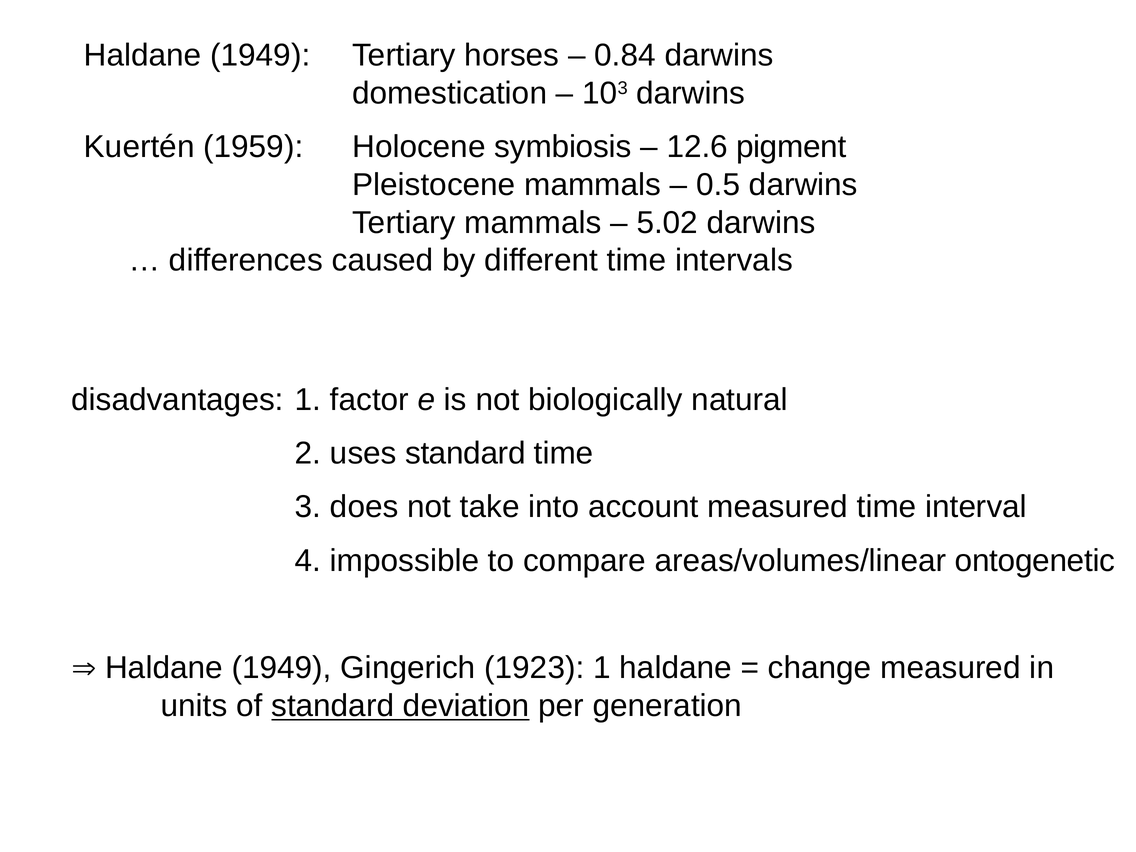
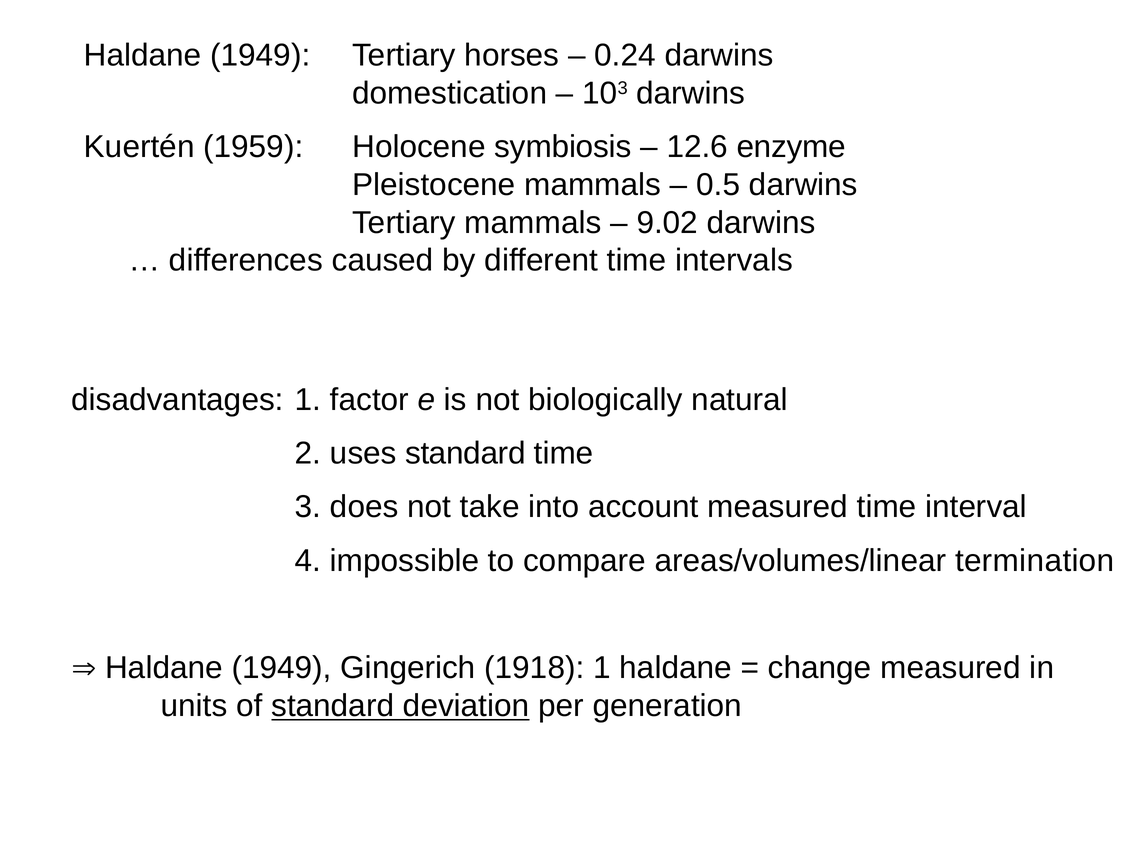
0.84: 0.84 -> 0.24 (625, 55)
pigment: pigment -> enzyme (791, 147)
5.02: 5.02 -> 9.02 (667, 223)
ontogenetic: ontogenetic -> termination (1035, 561)
1923: 1923 -> 1918 (534, 668)
